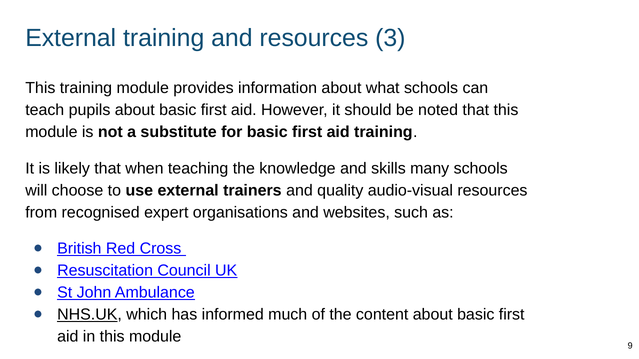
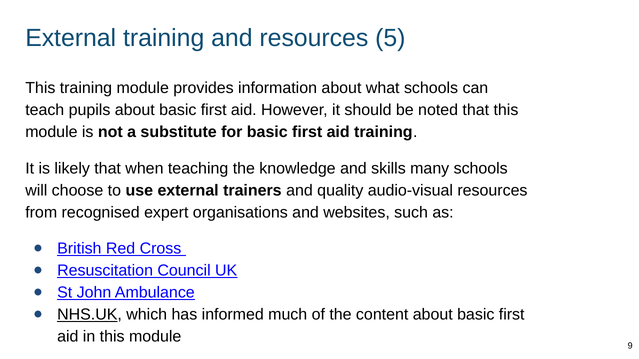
3: 3 -> 5 (390, 38)
